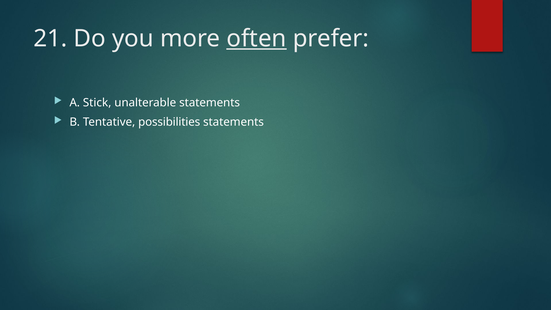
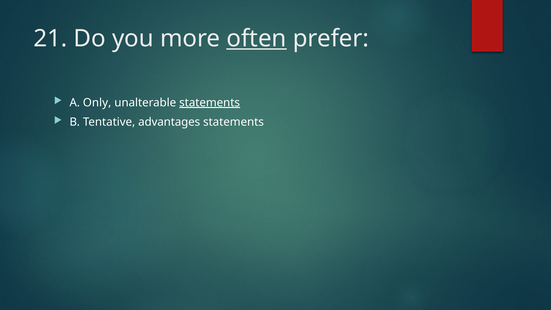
Stick: Stick -> Only (97, 103)
statements underline: none -> present (210, 103)
possibilities: possibilities -> advantages (169, 122)
